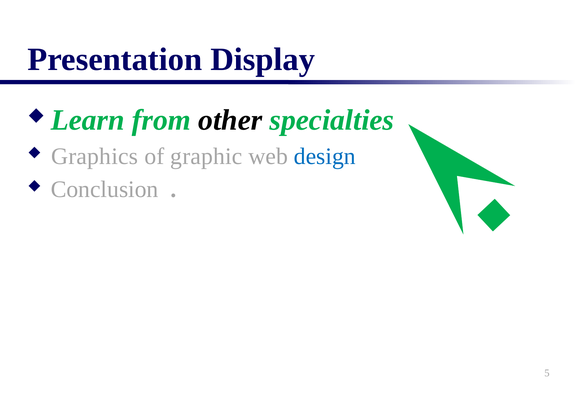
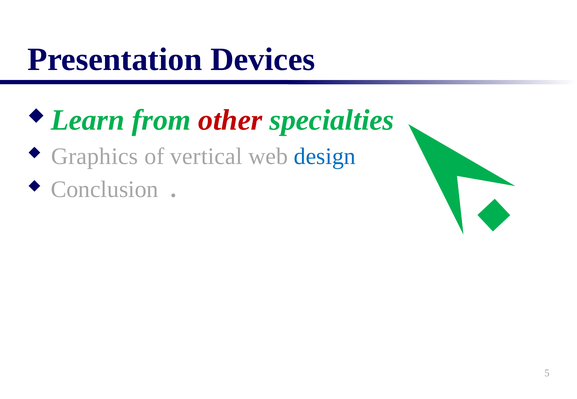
Display: Display -> Devices (263, 59)
other colour: black -> red (230, 120)
graphic: graphic -> vertical (206, 156)
